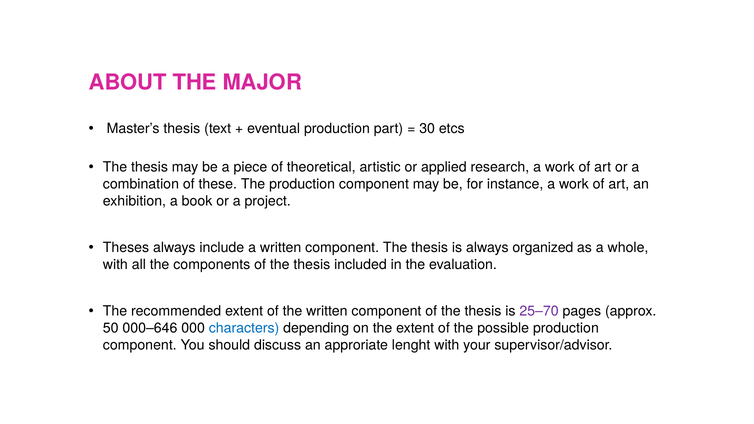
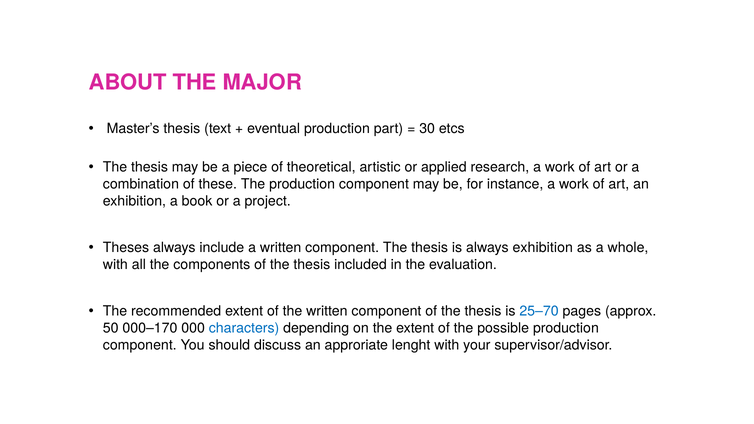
always organized: organized -> exhibition (543, 248)
25–70 colour: purple -> blue (539, 311)
000–646: 000–646 -> 000–170 (150, 328)
